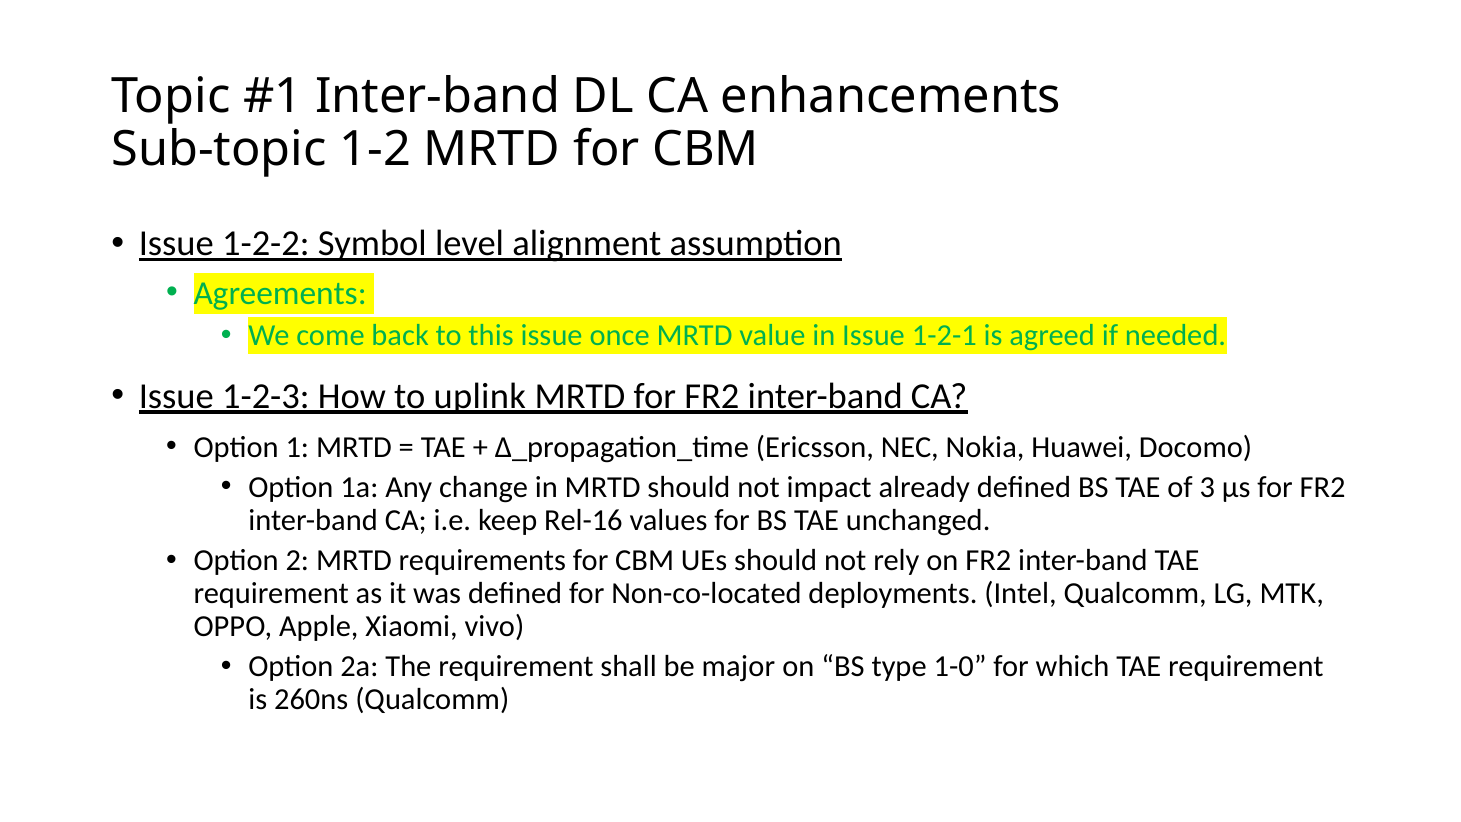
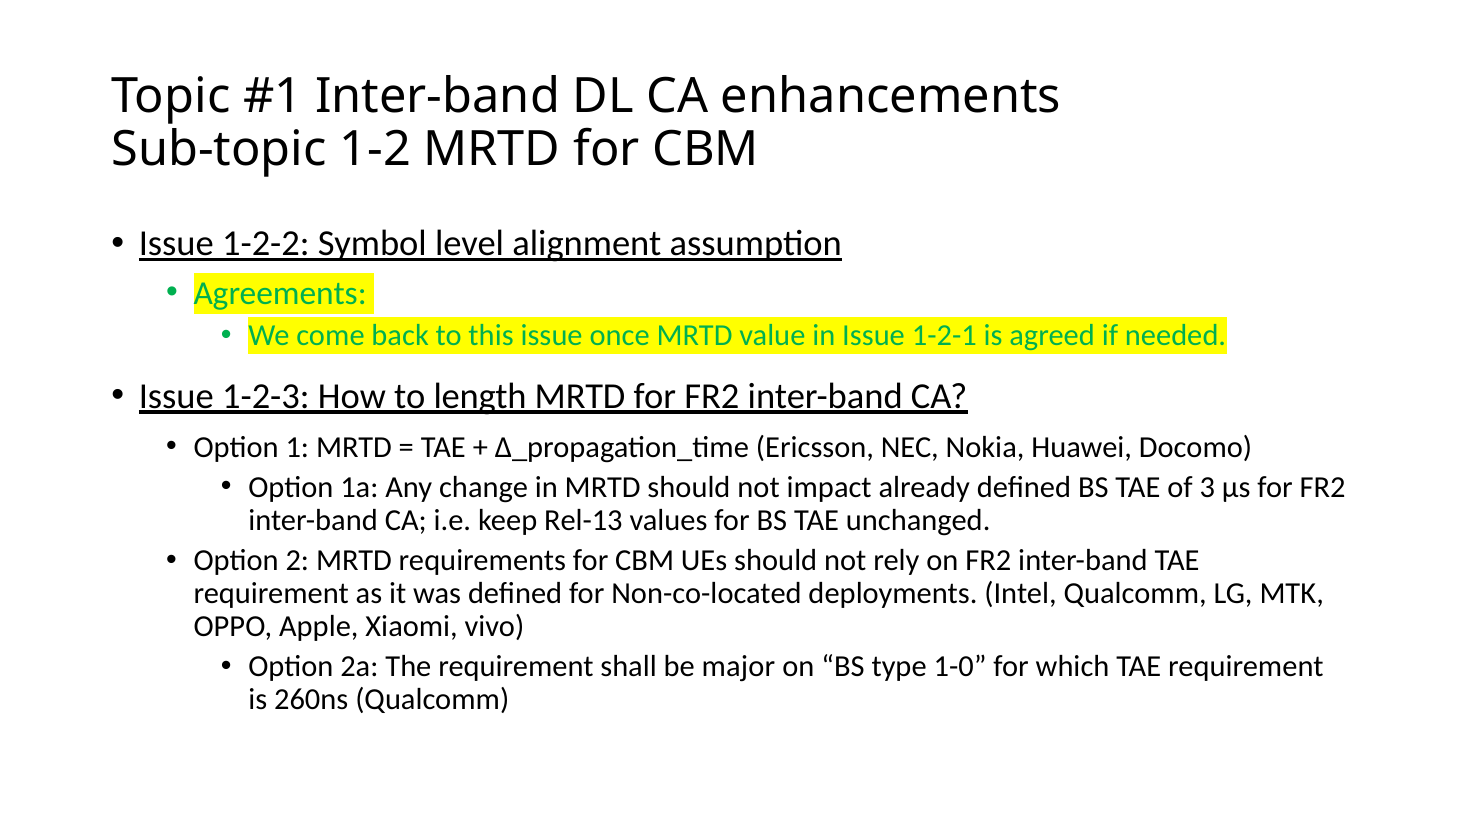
uplink: uplink -> length (480, 396)
Rel-16: Rel-16 -> Rel-13 (583, 520)
